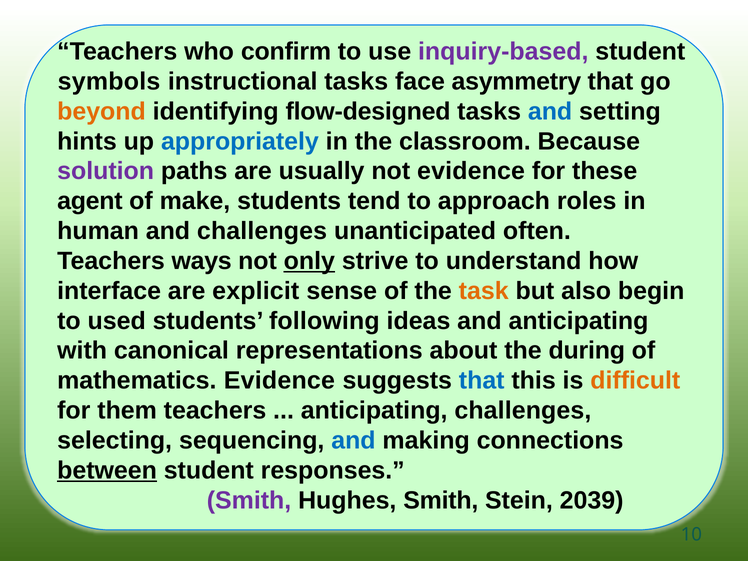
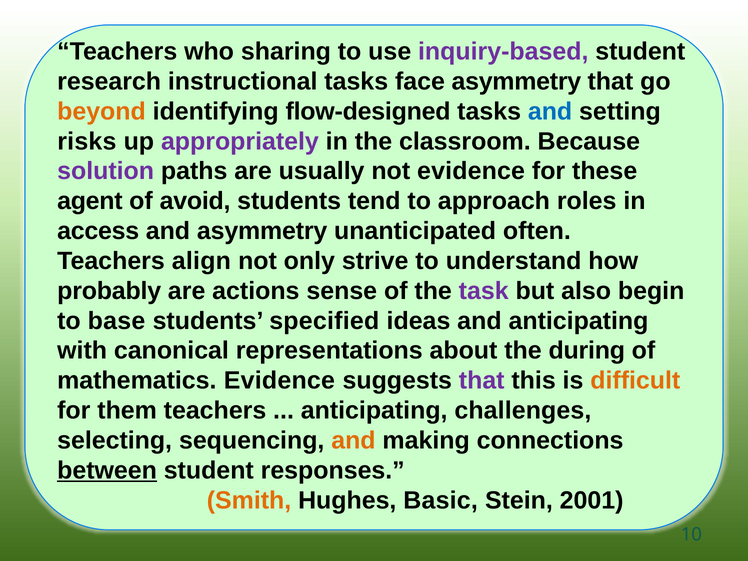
confirm: confirm -> sharing (286, 52)
symbols: symbols -> research (109, 81)
hints: hints -> risks (87, 141)
appropriately colour: blue -> purple (240, 141)
make: make -> avoid (195, 201)
human: human -> access (98, 231)
and challenges: challenges -> asymmetry (262, 231)
ways: ways -> align (201, 261)
only underline: present -> none (309, 261)
interface: interface -> probably (109, 291)
explicit: explicit -> actions (256, 291)
task colour: orange -> purple (484, 291)
used: used -> base (117, 321)
following: following -> specified (324, 321)
that colour: blue -> purple (482, 381)
and colour: blue -> orange (353, 440)
Smith colour: purple -> orange (249, 500)
Hughes Smith: Smith -> Basic (441, 500)
2039: 2039 -> 2001 (592, 500)
